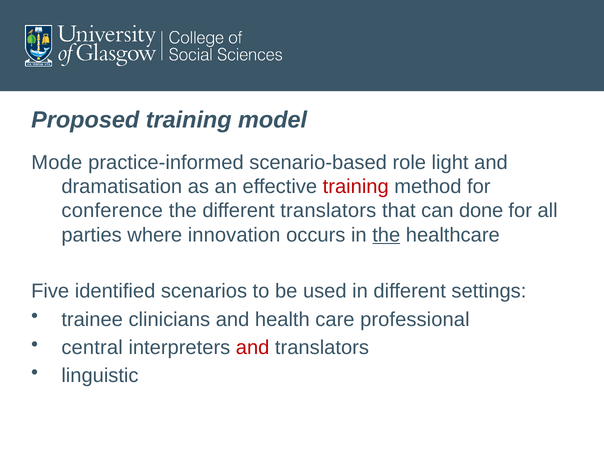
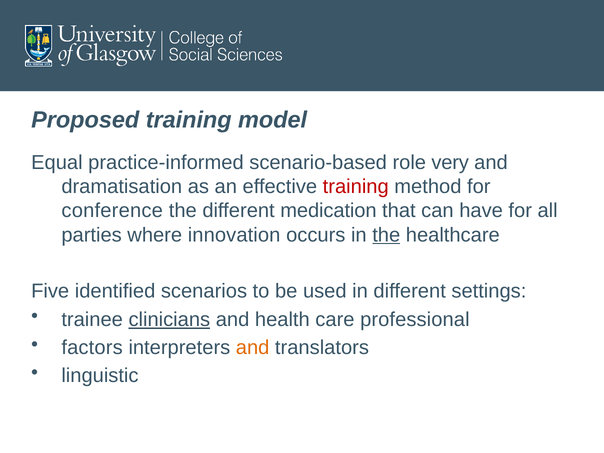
Mode: Mode -> Equal (57, 162)
light: light -> very (450, 162)
different translators: translators -> medication (328, 211)
done: done -> have (481, 211)
clinicians underline: none -> present (169, 319)
central: central -> factors (92, 348)
and colour: red -> orange (253, 348)
